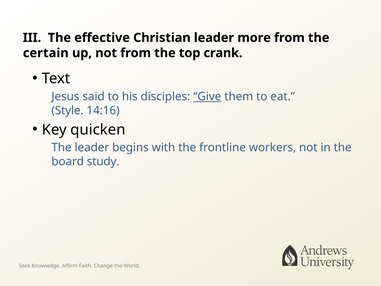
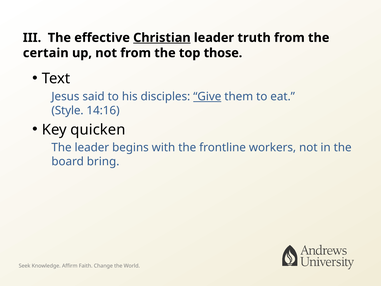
Christian underline: none -> present (162, 38)
more: more -> truth (254, 38)
crank: crank -> those (223, 53)
study: study -> bring (103, 161)
